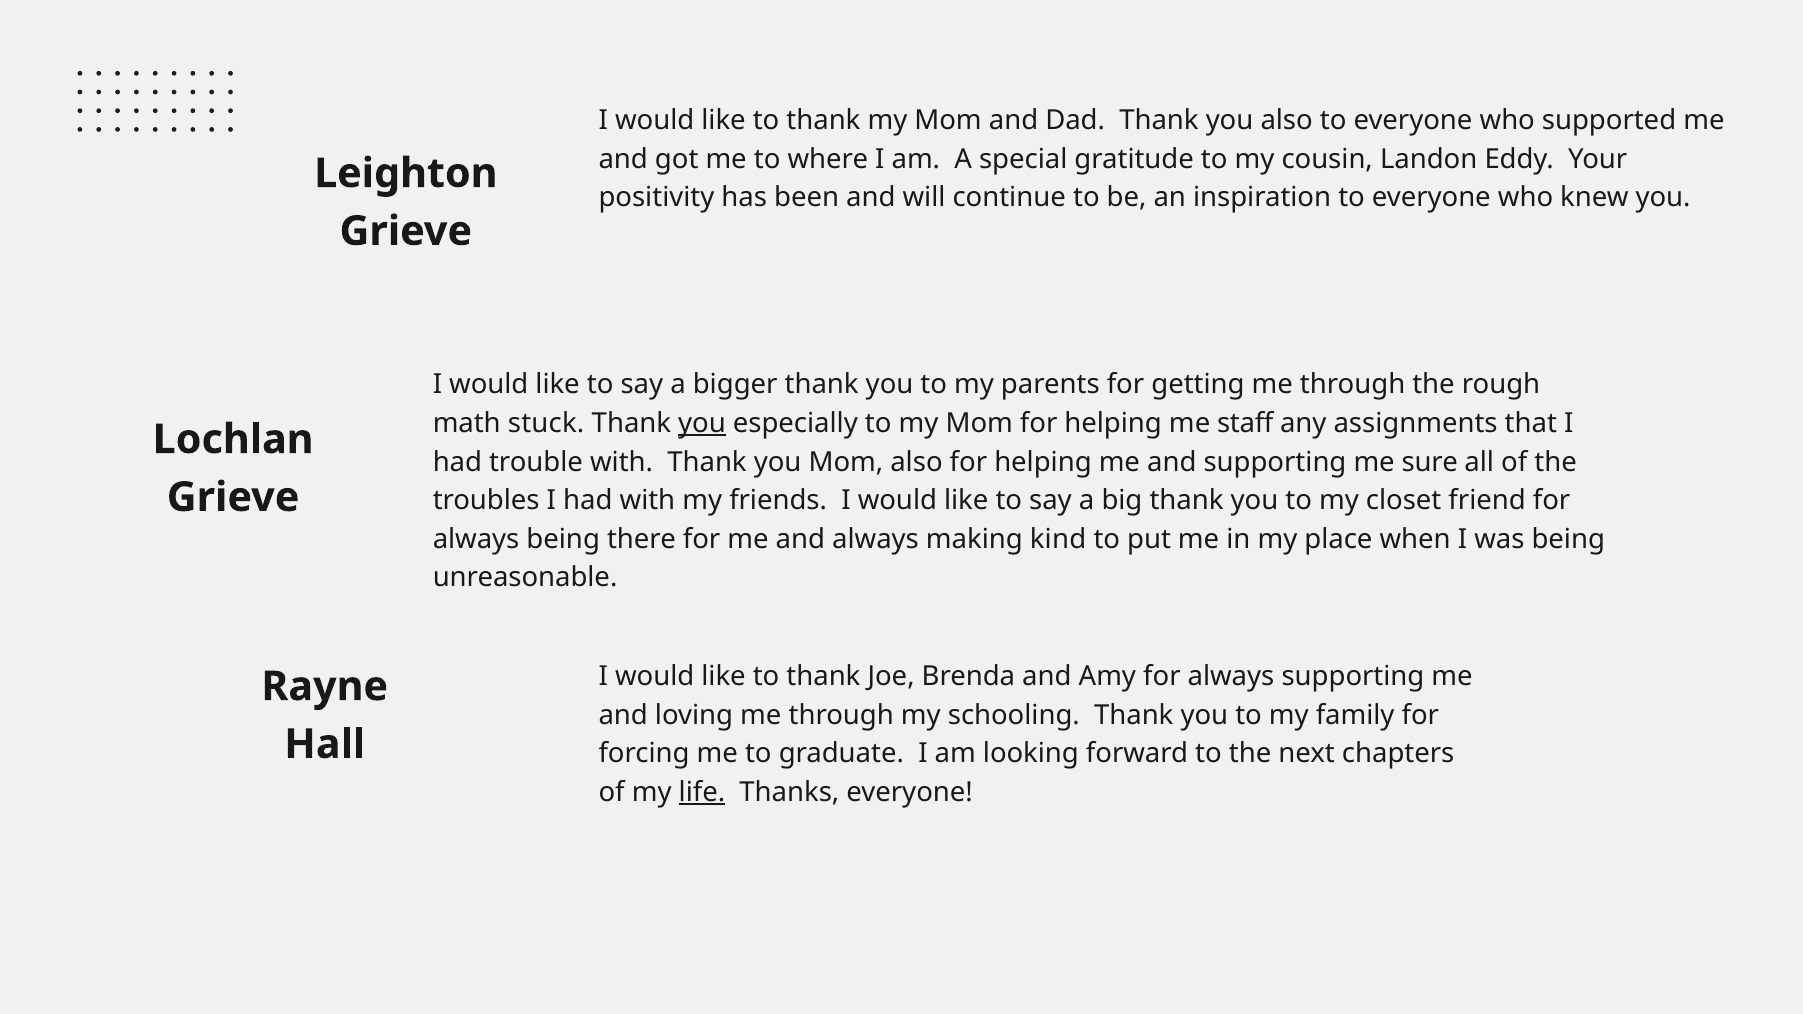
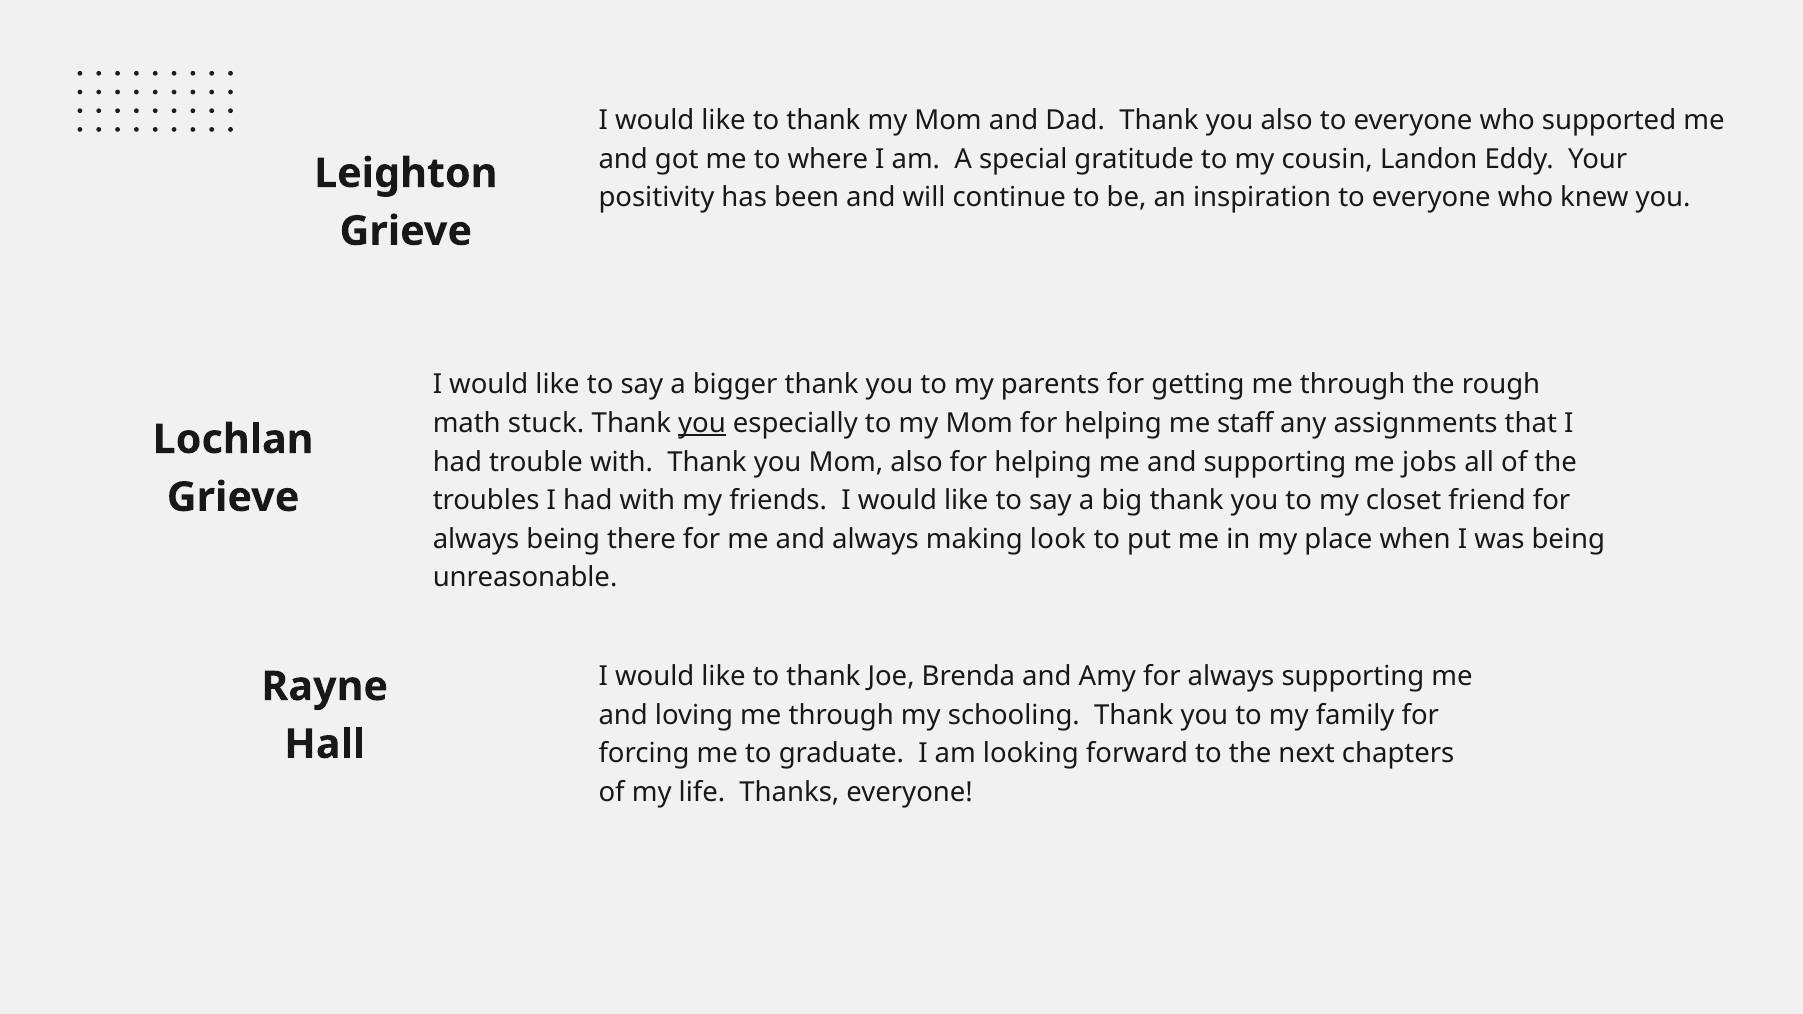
sure: sure -> jobs (1430, 462)
kind: kind -> look (1058, 539)
life underline: present -> none (702, 792)
